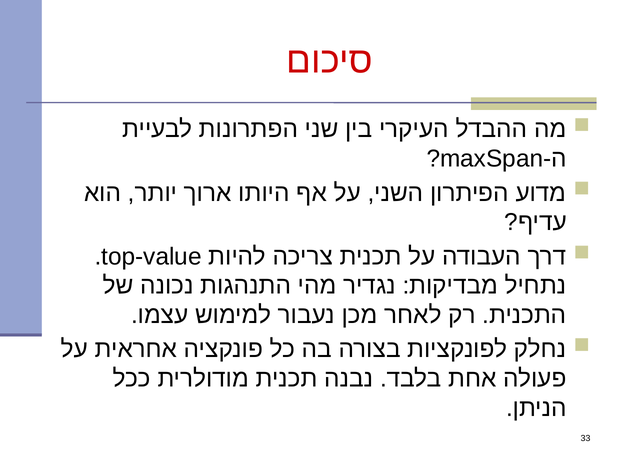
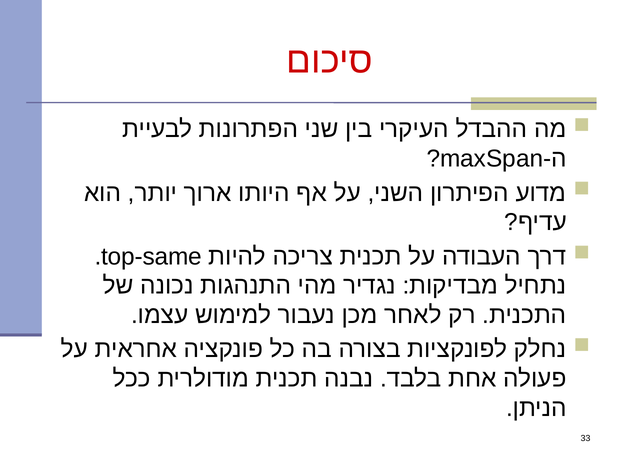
top-value: top-value -> top-same (152, 256)
